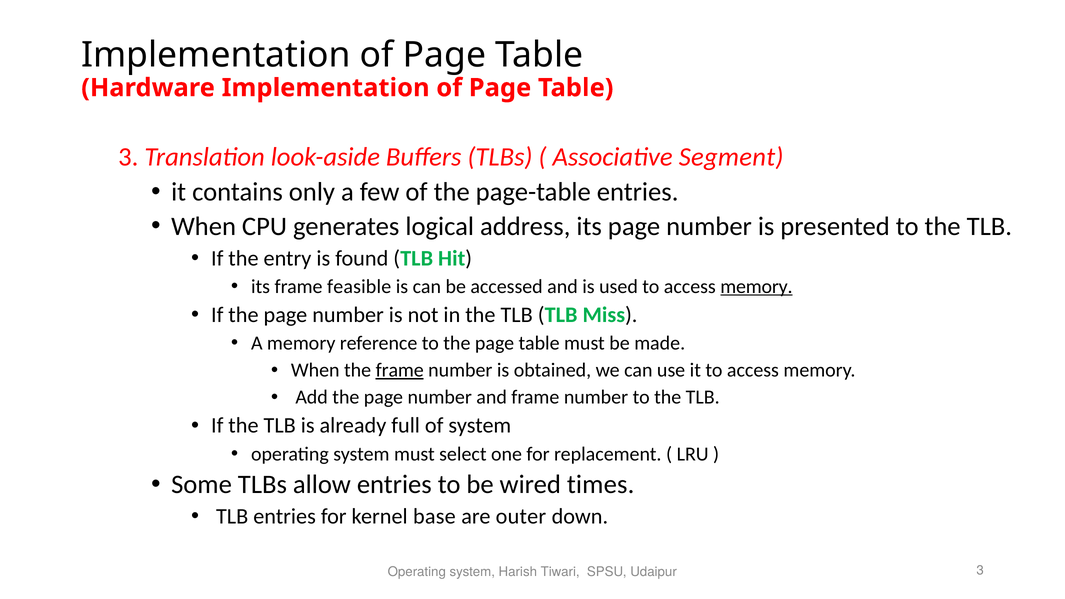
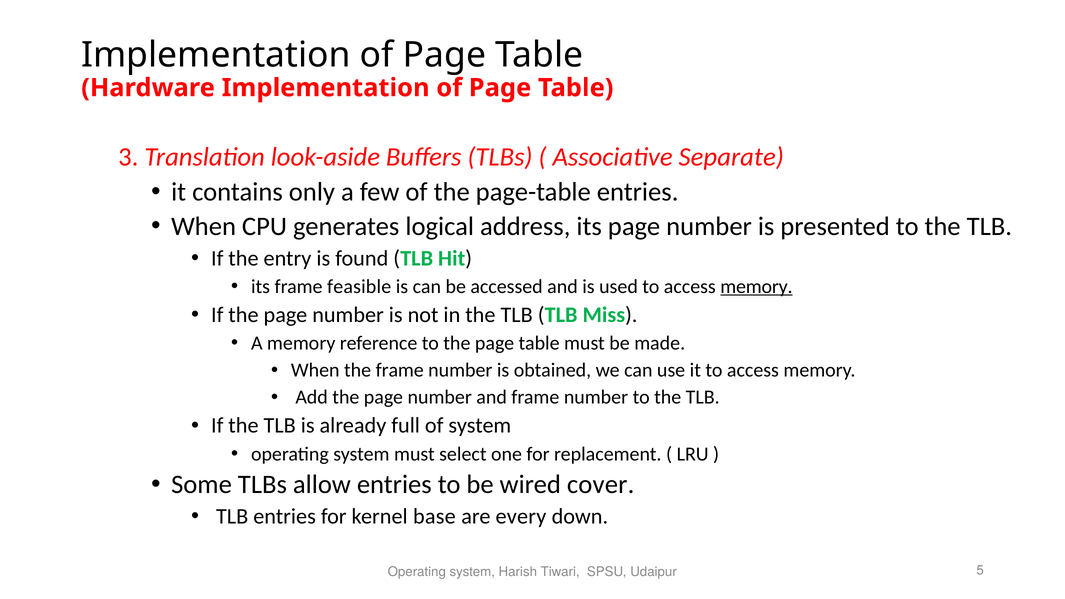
Segment: Segment -> Separate (731, 157)
frame underline: present -> none (400, 370)
times: times -> cover (601, 485)
outer: outer -> every (521, 517)
Udaipur 3: 3 -> 5 (980, 571)
